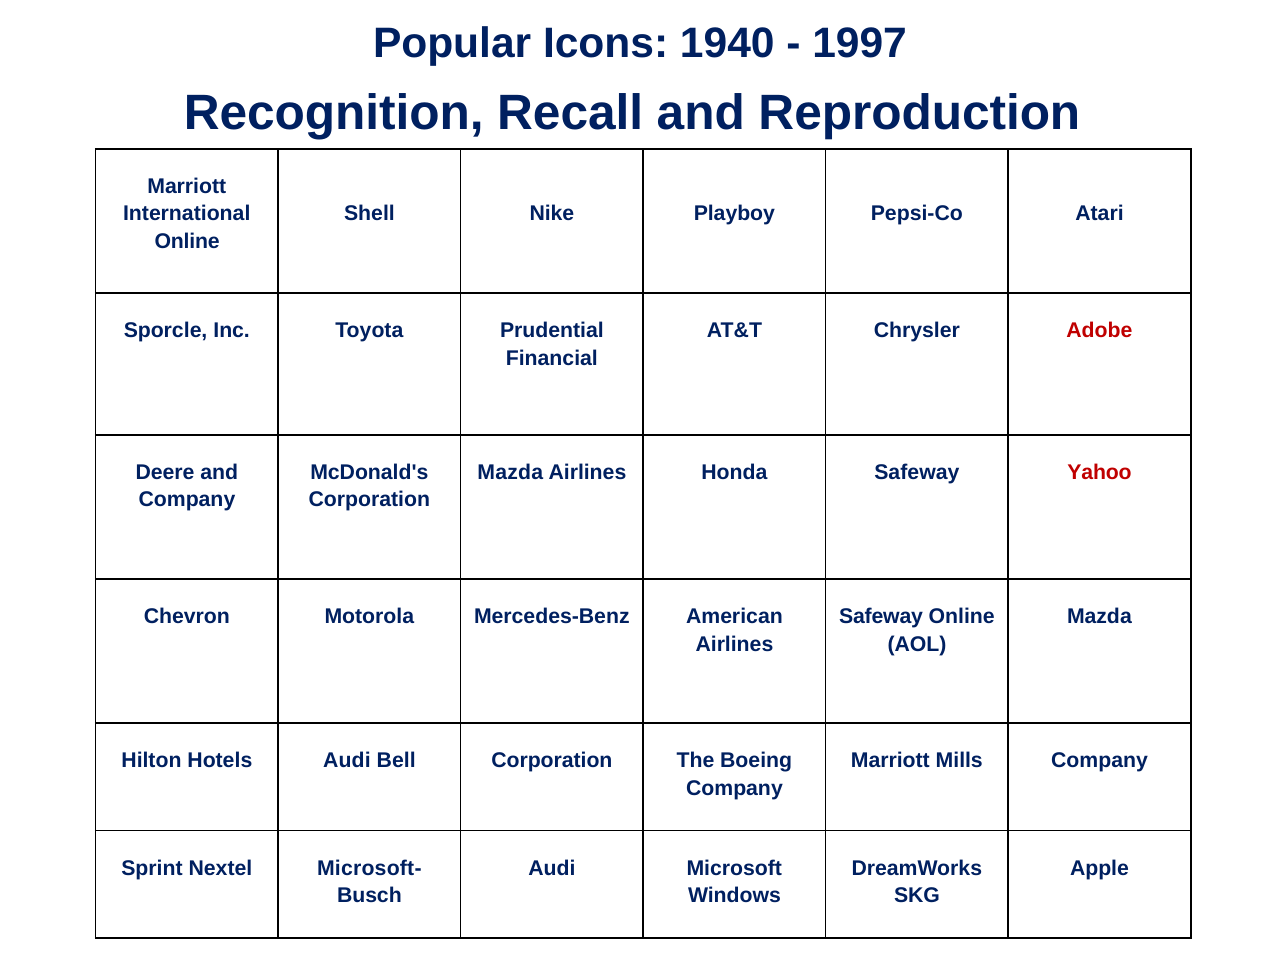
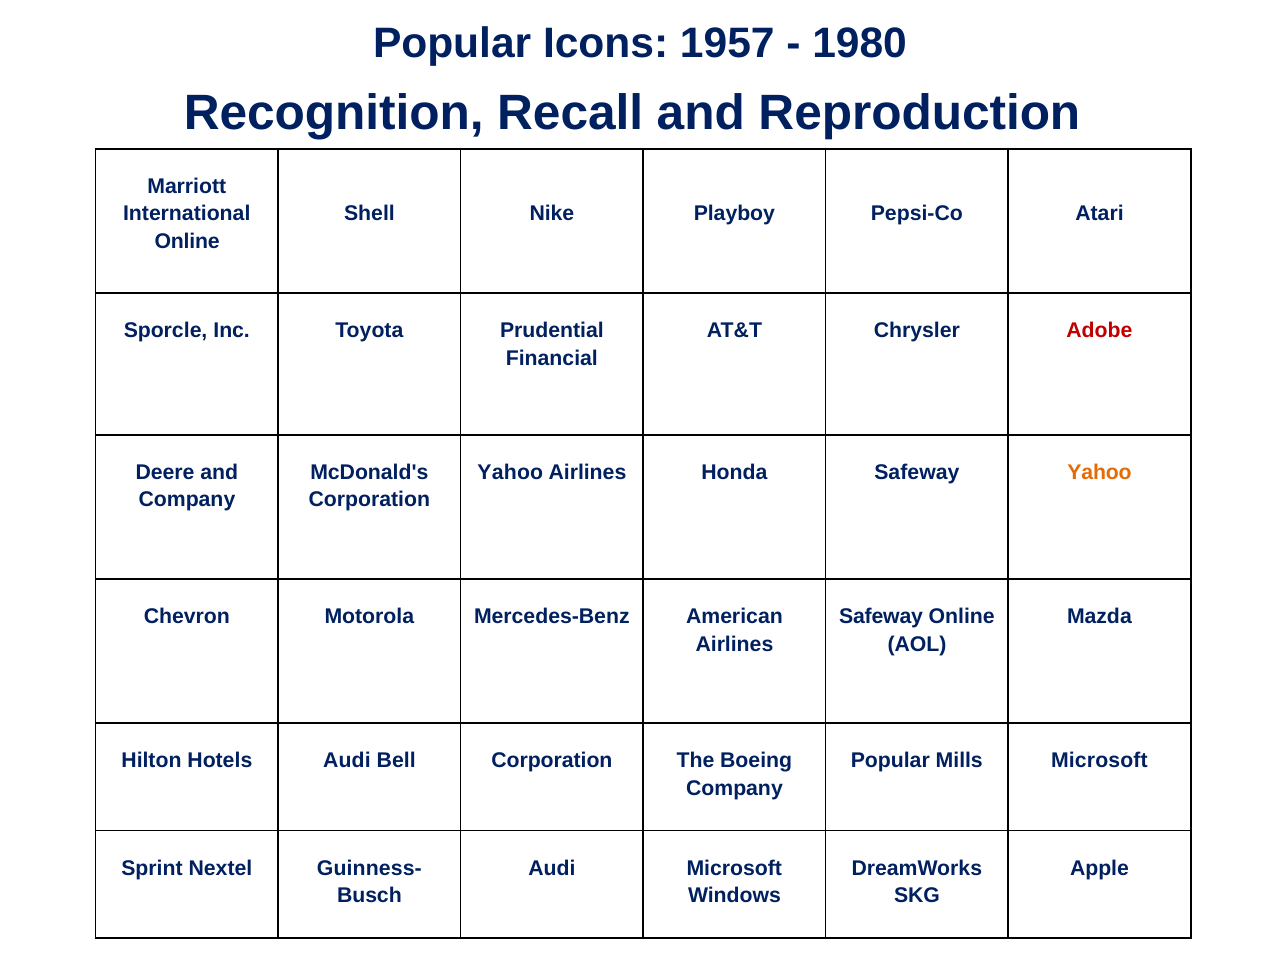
1940: 1940 -> 1957 (727, 44)
1997: 1997 -> 1980 (860, 44)
Mazda: Mazda -> Yahoo (510, 472)
Yahoo colour: red -> orange (1099, 472)
Marriott: Marriott -> Popular (890, 761)
Mills Company: Company -> Microsoft (1099, 761)
Microsoft-: Microsoft- -> Guinness- (369, 868)
